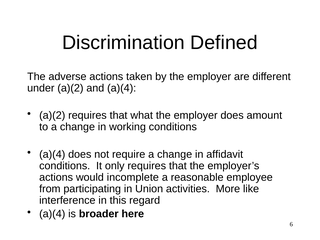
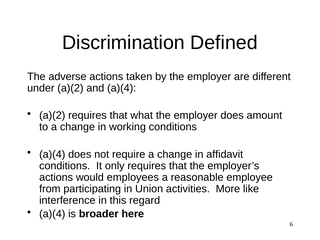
incomplete: incomplete -> employees (133, 177)
